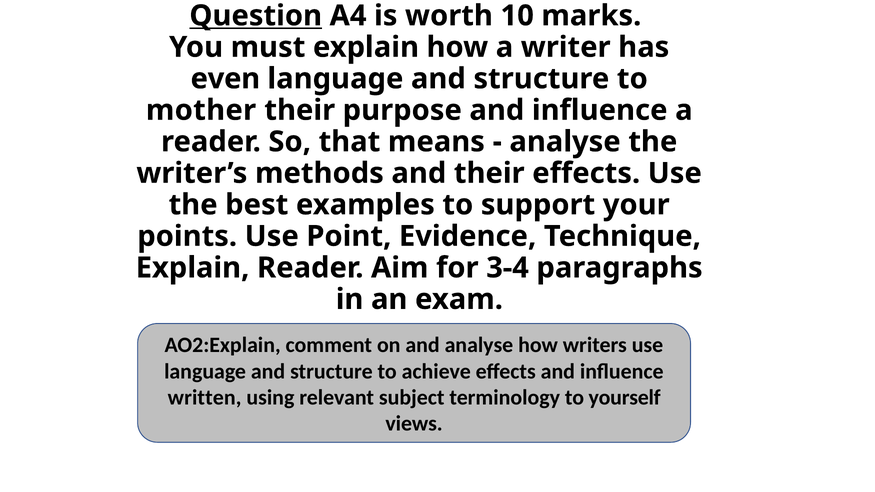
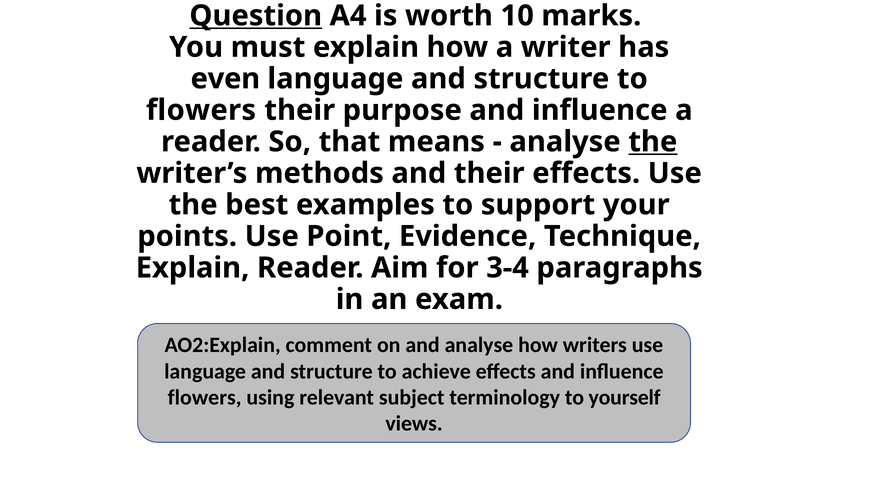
mother: mother -> flowers (201, 110)
the underline: none -> present (653, 142)
written: written -> flowers (205, 398)
